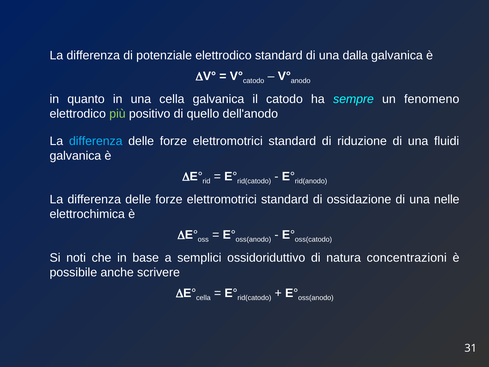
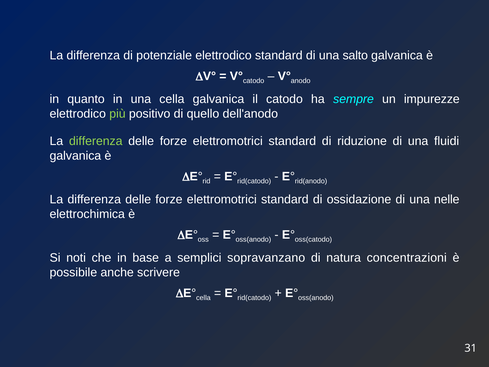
dalla: dalla -> salto (355, 55)
fenomeno: fenomeno -> impurezze (432, 99)
differenza colour: light blue -> light green (96, 141)
ossidoriduttivo: ossidoriduttivo -> sopravanzano (266, 257)
